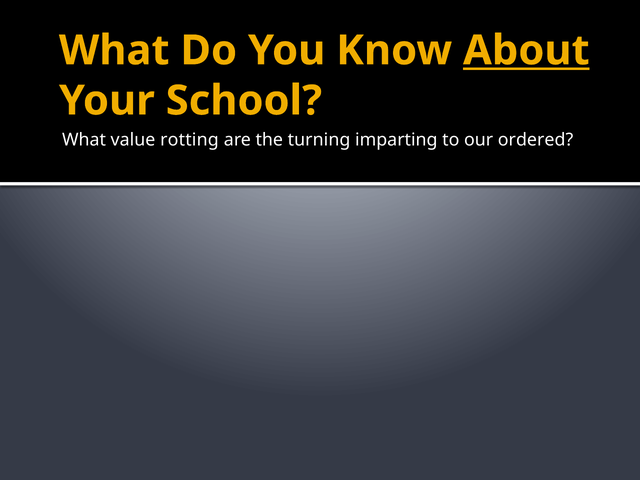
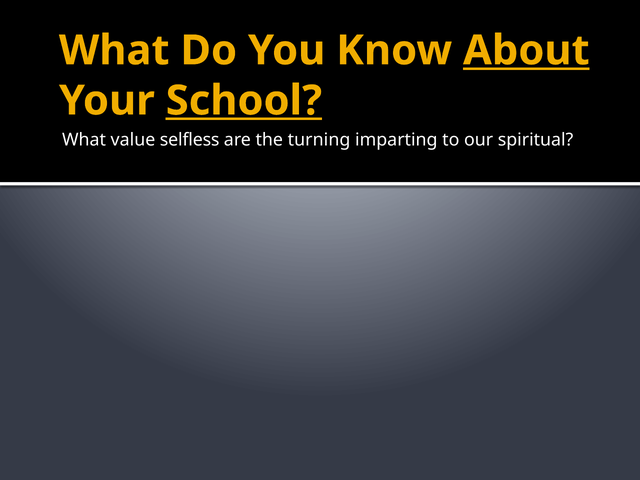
School underline: none -> present (244, 101)
rotting: rotting -> selfless (190, 140)
ordered: ordered -> spiritual (536, 140)
